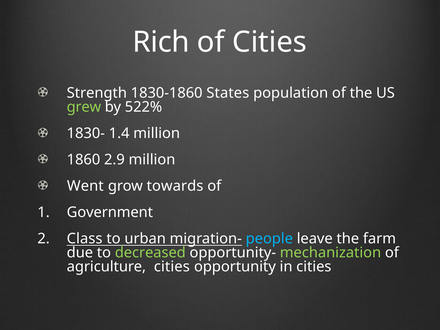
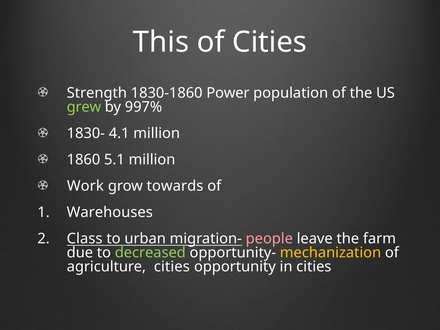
Rich: Rich -> This (161, 42)
States: States -> Power (228, 93)
522%: 522% -> 997% (143, 107)
1.4: 1.4 -> 4.1 (119, 133)
2.9: 2.9 -> 5.1 (114, 160)
Went: Went -> Work (85, 186)
Government: Government -> Warehouses (110, 212)
people colour: light blue -> pink (269, 239)
mechanization colour: light green -> yellow (331, 253)
